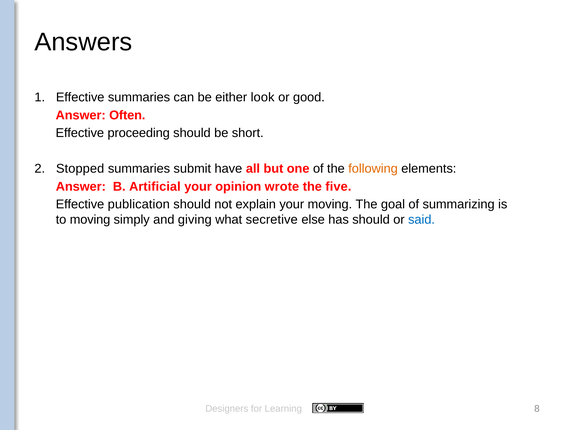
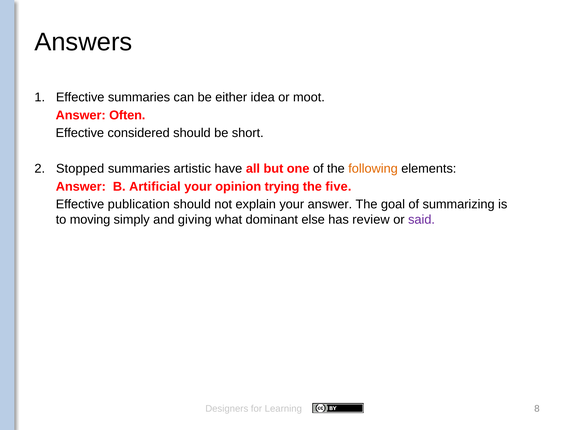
look: look -> idea (263, 98)
good: good -> moot (309, 98)
proceeding: proceeding -> considered (139, 133)
submit: submit -> artistic (192, 169)
wrote: wrote -> trying (282, 187)
your moving: moving -> answer (330, 205)
secretive: secretive -> dominant (272, 220)
has should: should -> review (371, 220)
said colour: blue -> purple (422, 220)
